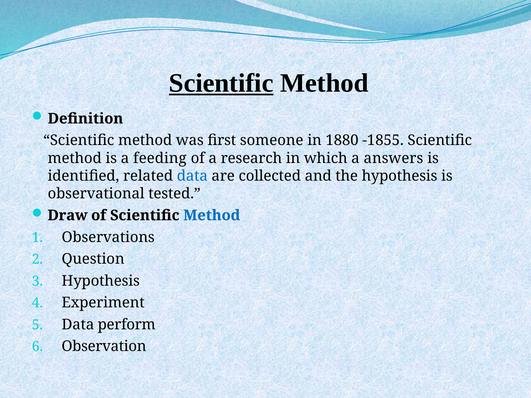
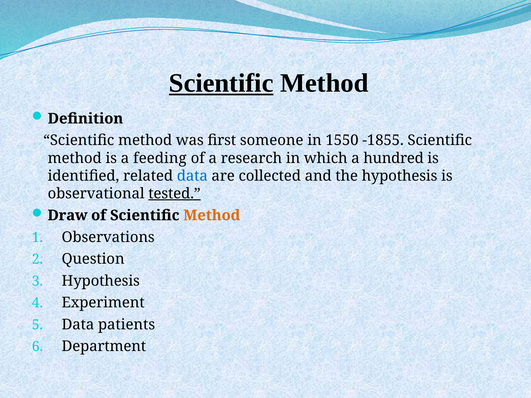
1880: 1880 -> 1550 (342, 141)
answers: answers -> hundred (394, 158)
tested underline: none -> present (174, 194)
Method colour: blue -> orange (212, 216)
perform: perform -> patients (127, 325)
Observation: Observation -> Department (104, 347)
